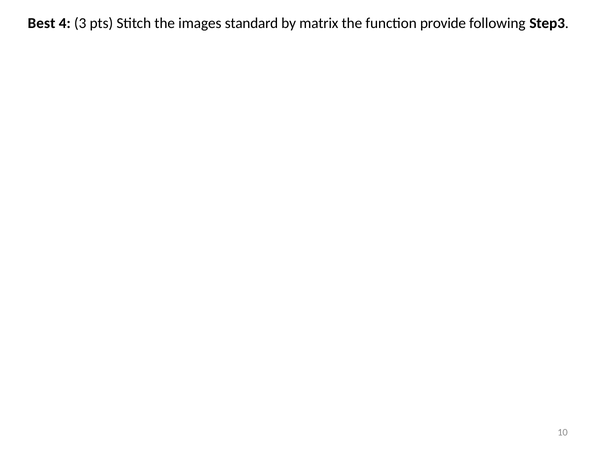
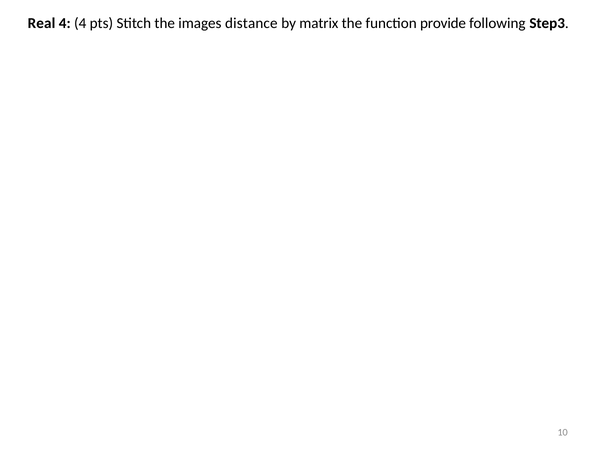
Best: Best -> Real (42, 23)
4 3: 3 -> 4 (80, 23)
standard: standard -> distance (251, 23)
